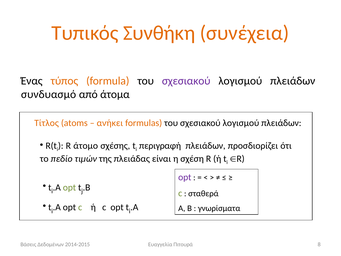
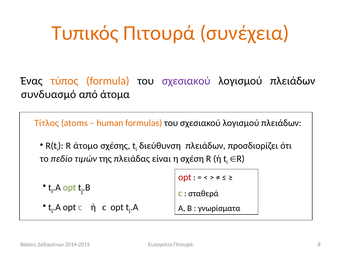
Τυπικός Συνθήκη: Συνθήκη -> Πιτουρά (159, 33)
ανήκει: ανήκει -> human (110, 123)
περιγραφή: περιγραφή -> διεύθυνση (160, 146)
opt colour: purple -> red (185, 177)
